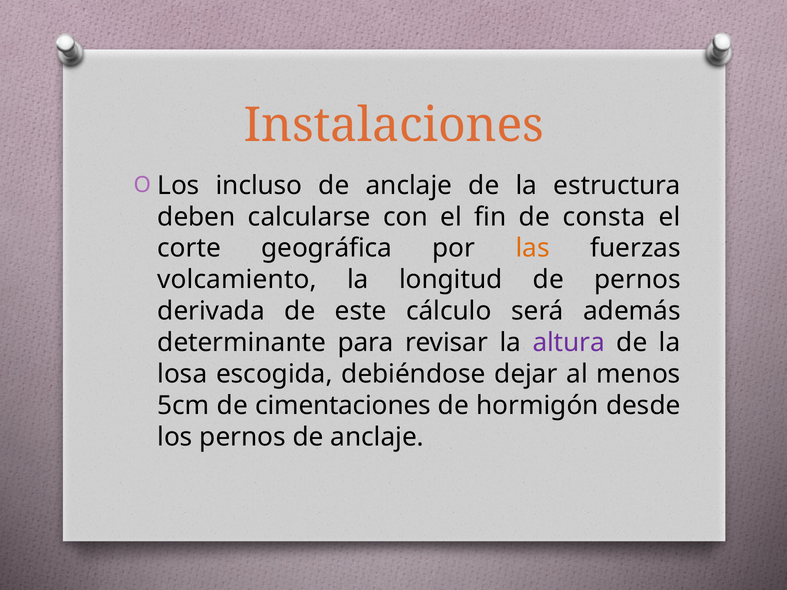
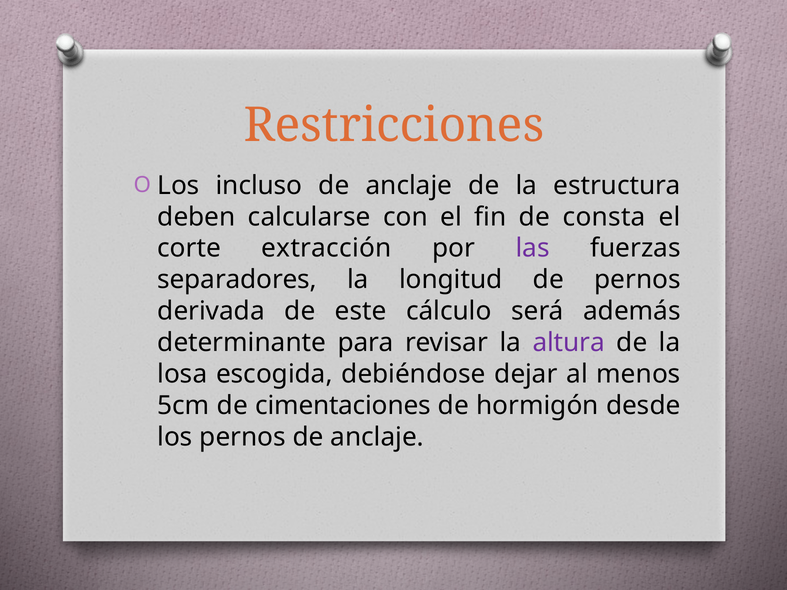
Instalaciones: Instalaciones -> Restricciones (394, 125)
geográfica: geográfica -> extracción (326, 248)
las colour: orange -> purple (533, 248)
volcamiento: volcamiento -> separadores (237, 280)
